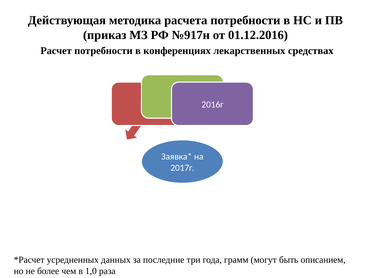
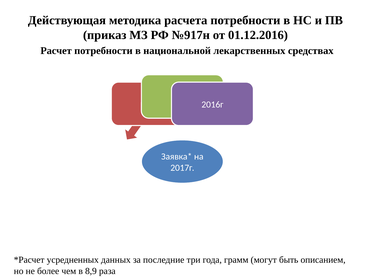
конференциях: конференциях -> национальной (177, 51)
1,0: 1,0 -> 8,9 (91, 271)
